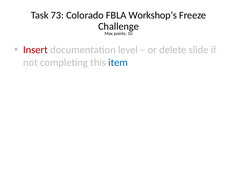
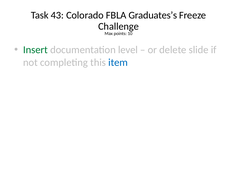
73: 73 -> 43 (57, 15)
Workshop’s: Workshop’s -> Graduates’s (153, 15)
Insert colour: red -> green (35, 50)
